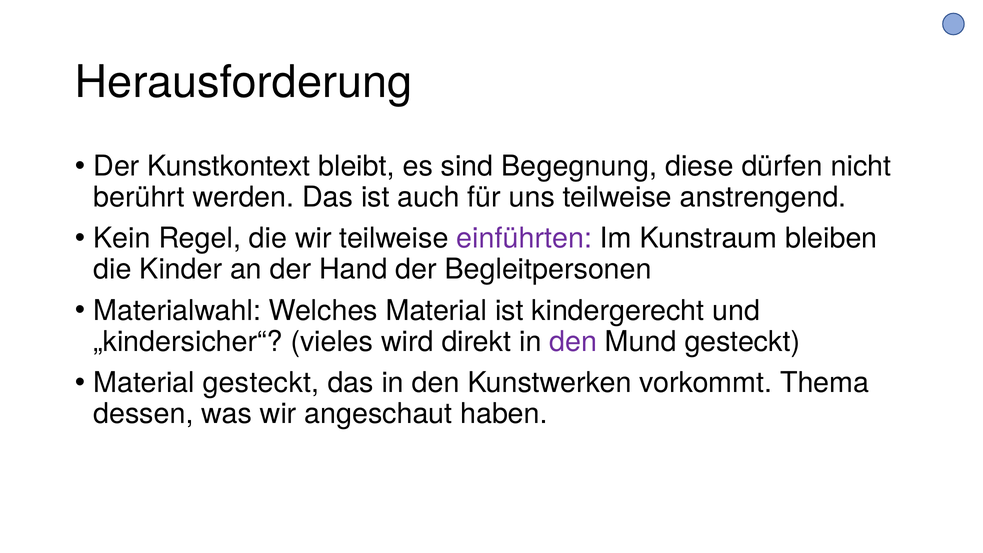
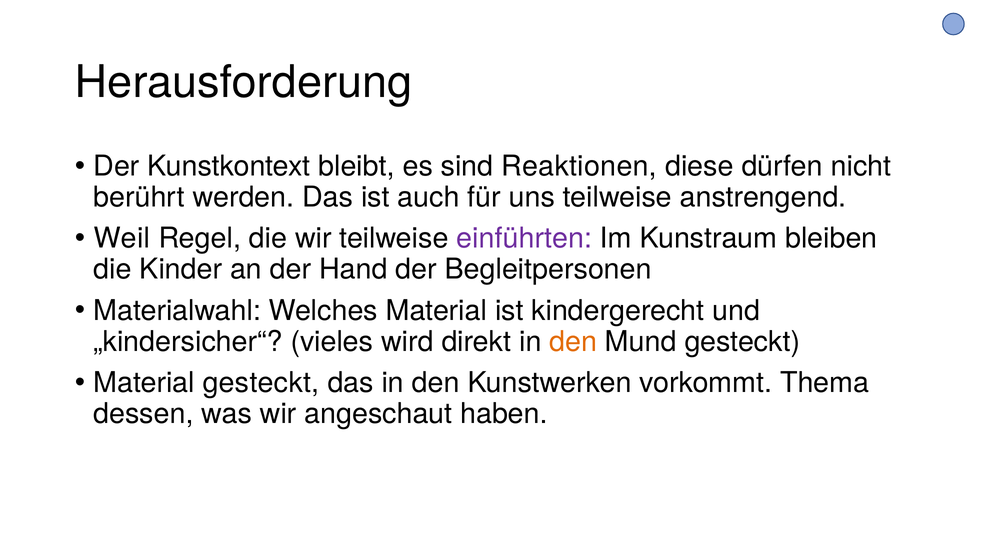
Begegnung: Begegnung -> Reaktionen (579, 166)
Kein: Kein -> Weil (122, 238)
den colour: purple -> orange (573, 342)
